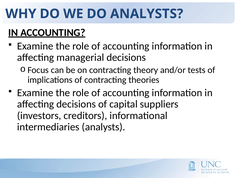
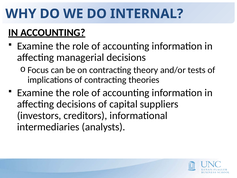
DO ANALYSTS: ANALYSTS -> INTERNAL (147, 14)
